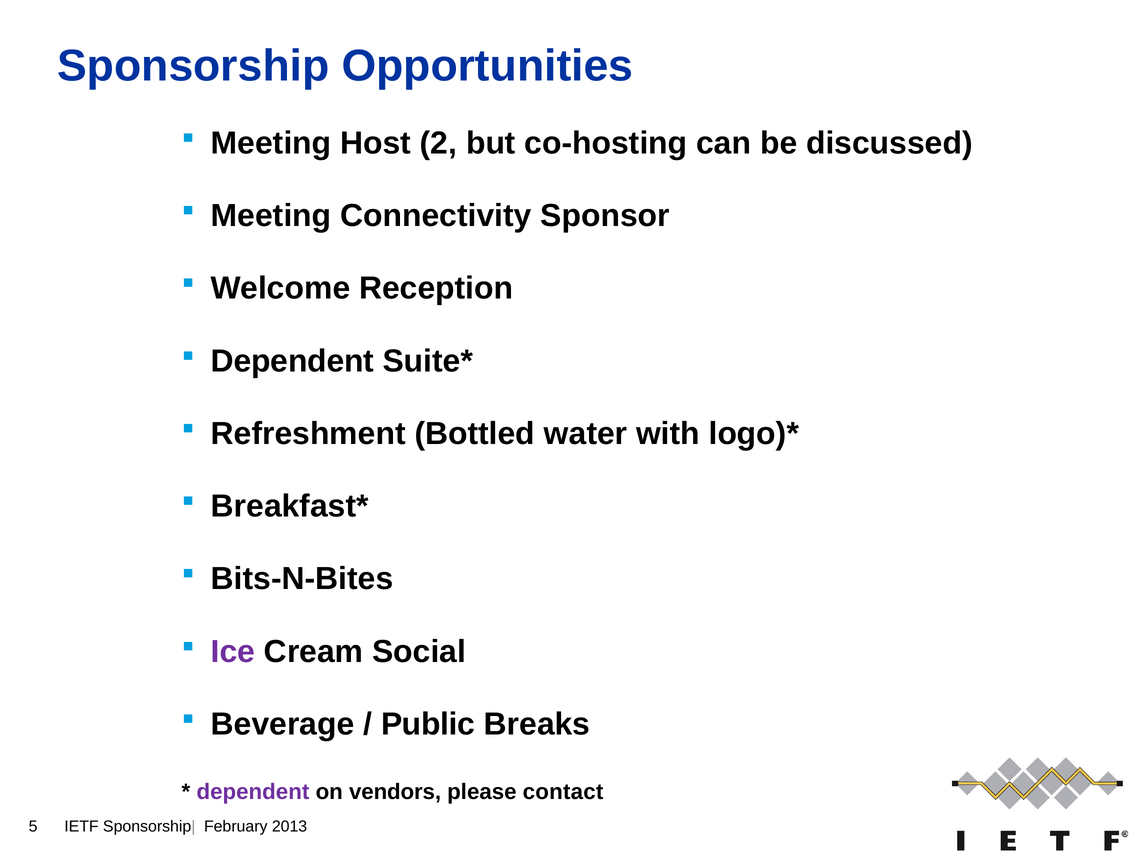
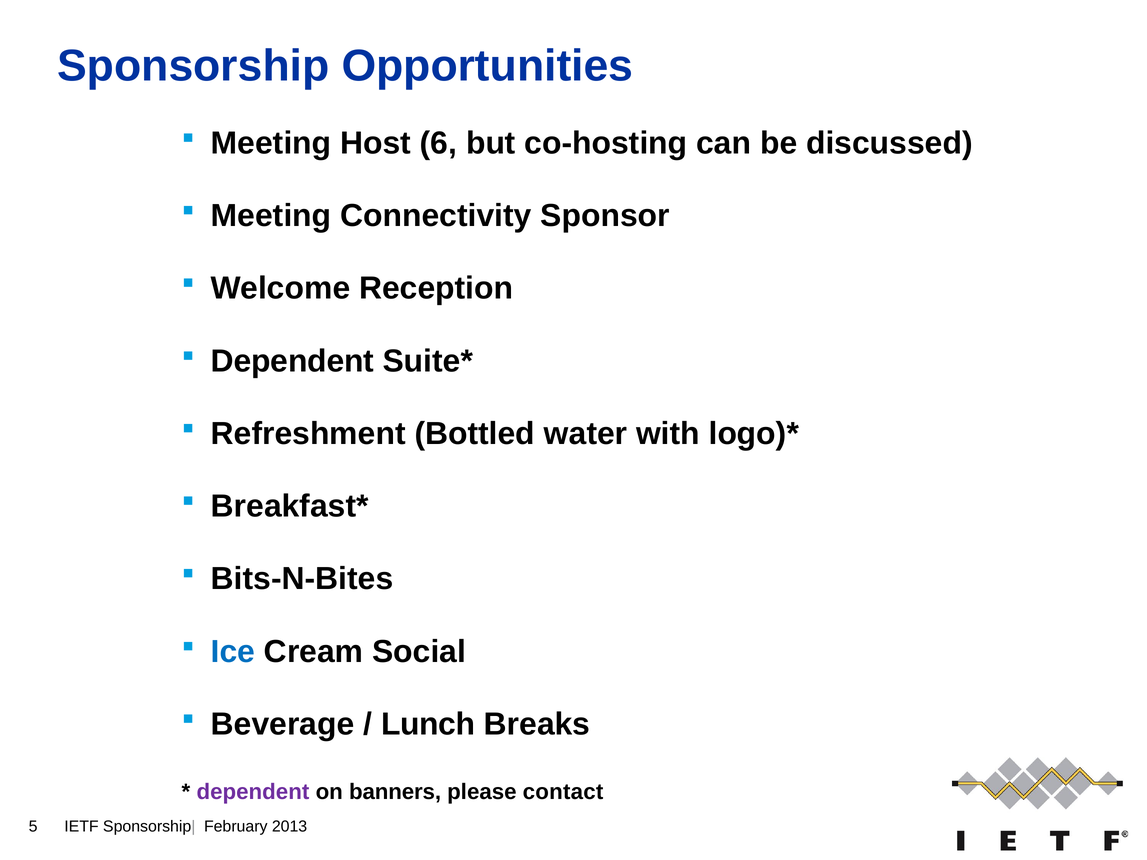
2: 2 -> 6 (438, 143)
Ice colour: purple -> blue (233, 652)
Public: Public -> Lunch (428, 724)
vendors: vendors -> banners (395, 792)
